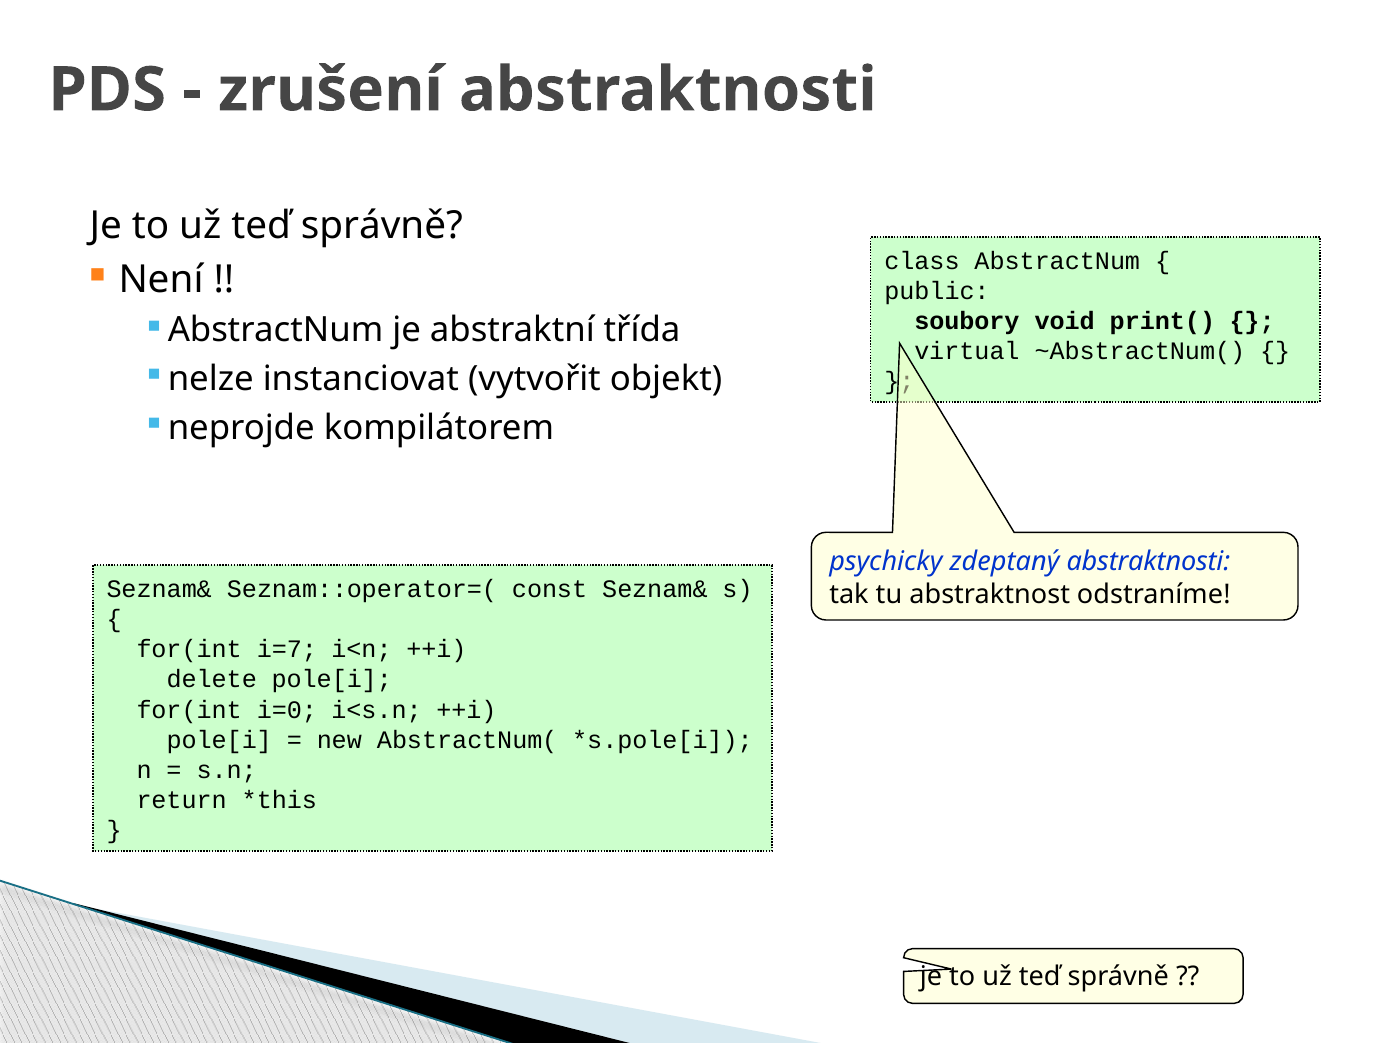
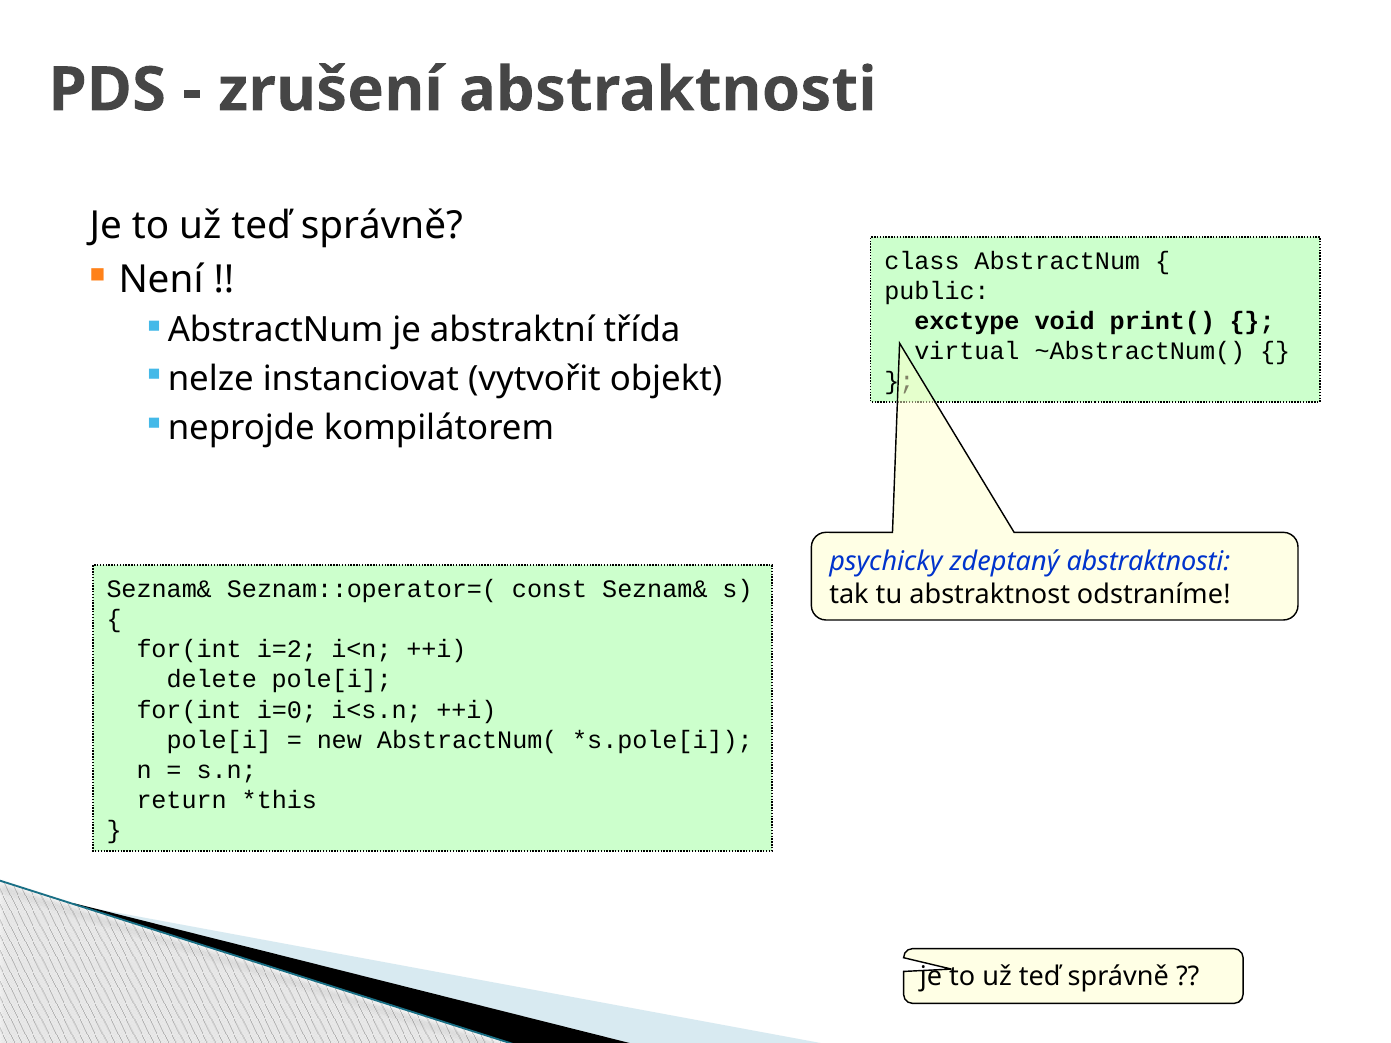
soubory: soubory -> exctype (967, 321)
i=7: i=7 -> i=2 (287, 650)
